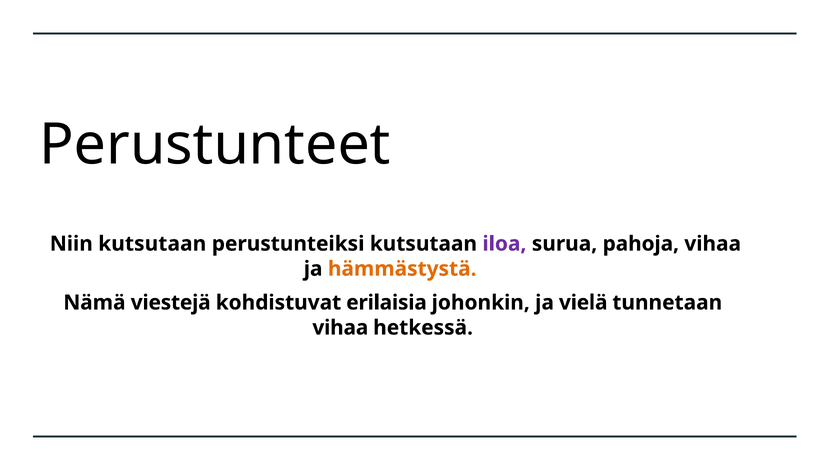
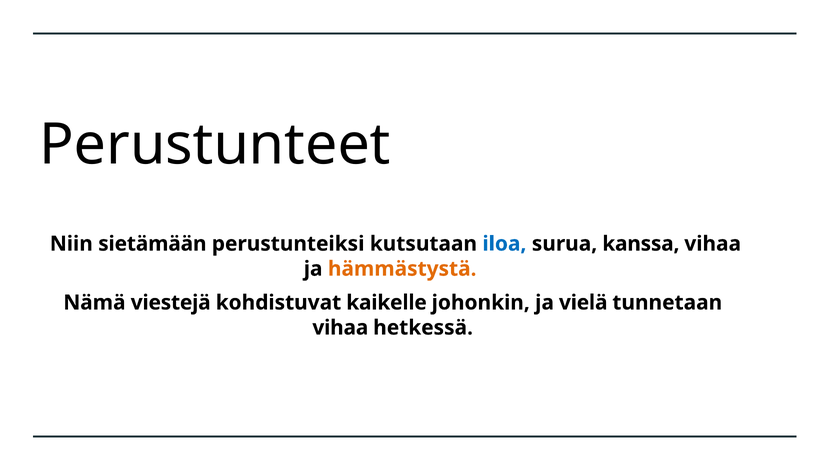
Niin kutsutaan: kutsutaan -> sietämään (152, 244)
iloa colour: purple -> blue (504, 244)
pahoja: pahoja -> kanssa (641, 244)
erilaisia: erilaisia -> kaikelle (387, 302)
